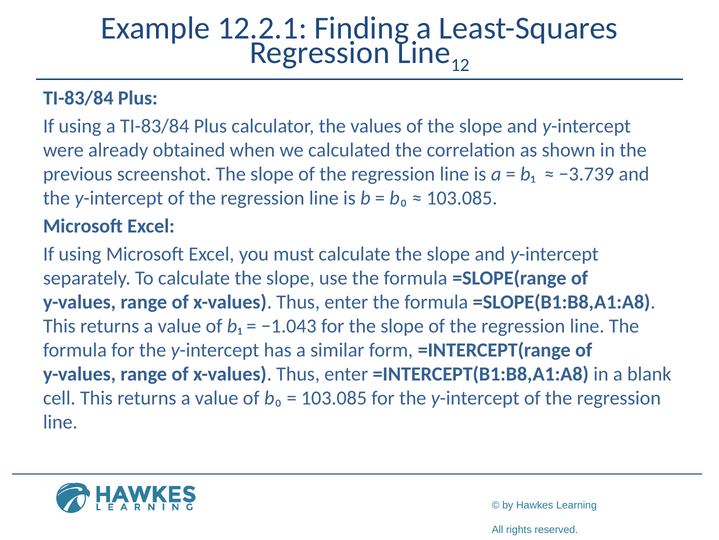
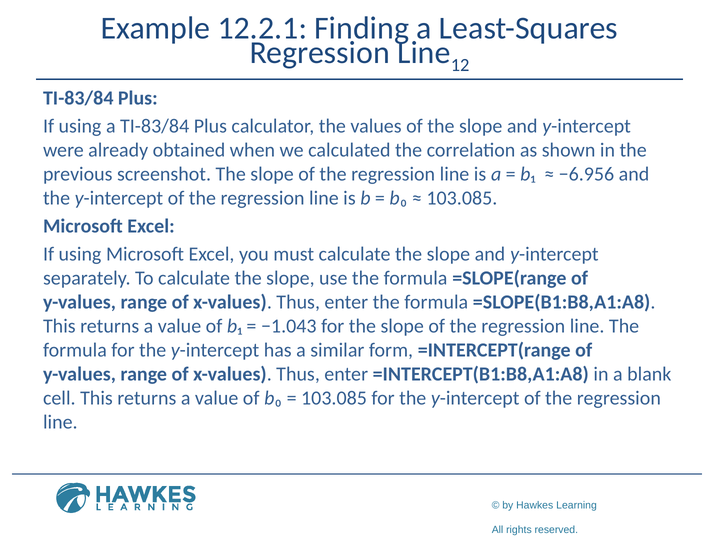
−3.739: −3.739 -> −6.956 (586, 174)
